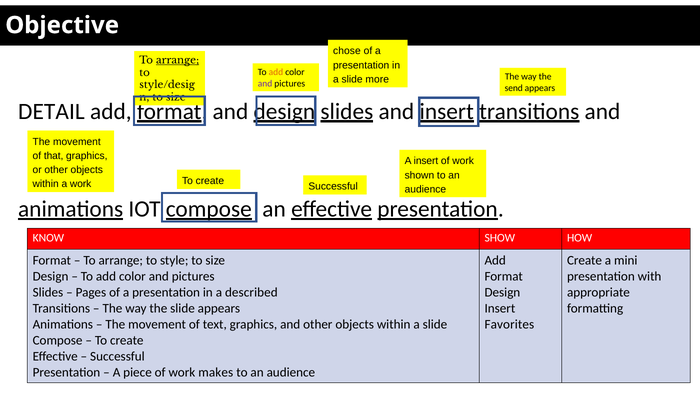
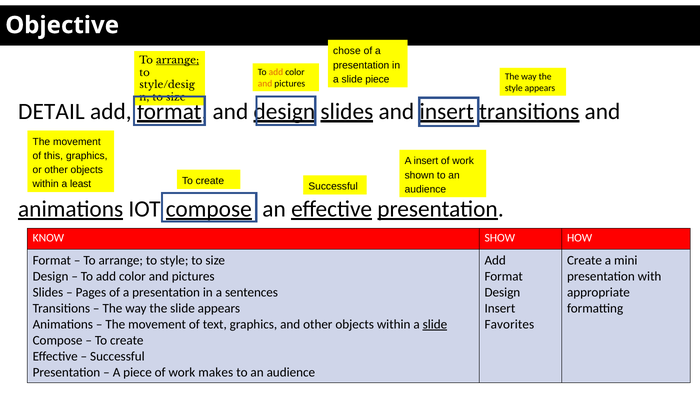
slide more: more -> piece (377, 79)
and colour: purple -> orange (265, 84)
send: send -> style (514, 88)
that: that -> this (54, 156)
a work: work -> least (81, 184)
described: described -> sentences (251, 292)
slide underline: none -> present (435, 324)
